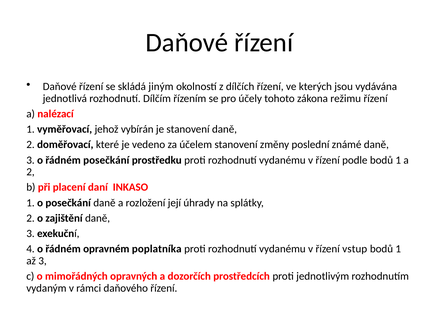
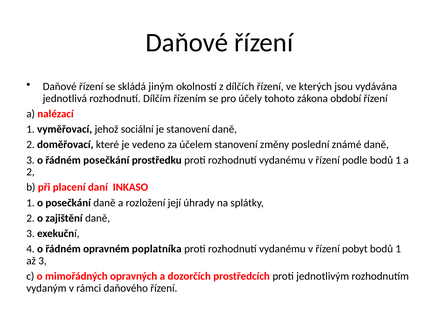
režimu: režimu -> období (346, 98)
vybírán: vybírán -> sociální (137, 129)
vstup: vstup -> pobyt (355, 248)
